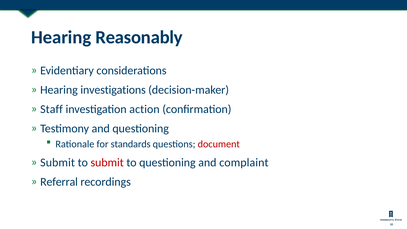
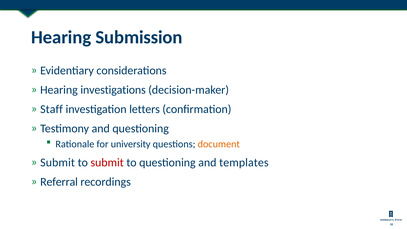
Reasonably: Reasonably -> Submission (139, 37)
action: action -> letters (145, 109)
standards: standards -> university (131, 144)
document colour: red -> orange (219, 144)
complaint: complaint -> templates (244, 163)
